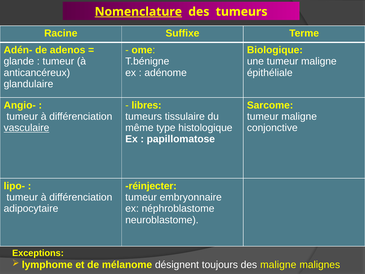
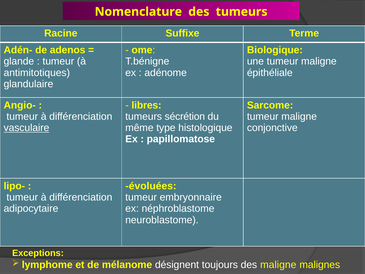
Nomenclature underline: present -> none (138, 12)
anticancéreux: anticancéreux -> antimitotiques (37, 73)
tissulaire: tissulaire -> sécrétion (185, 116)
réinjecter: réinjecter -> évoluées (151, 186)
